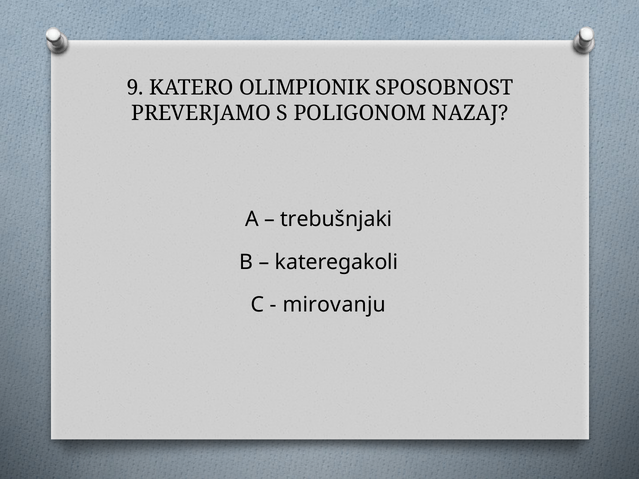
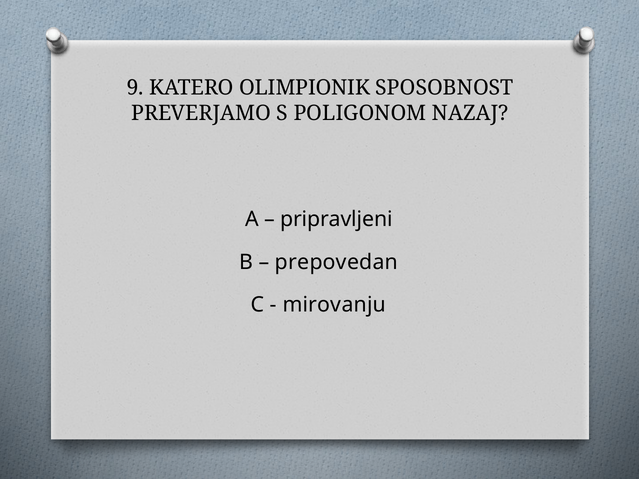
trebušnjaki: trebušnjaki -> pripravljeni (336, 220)
kateregakoli: kateregakoli -> prepovedan (336, 262)
